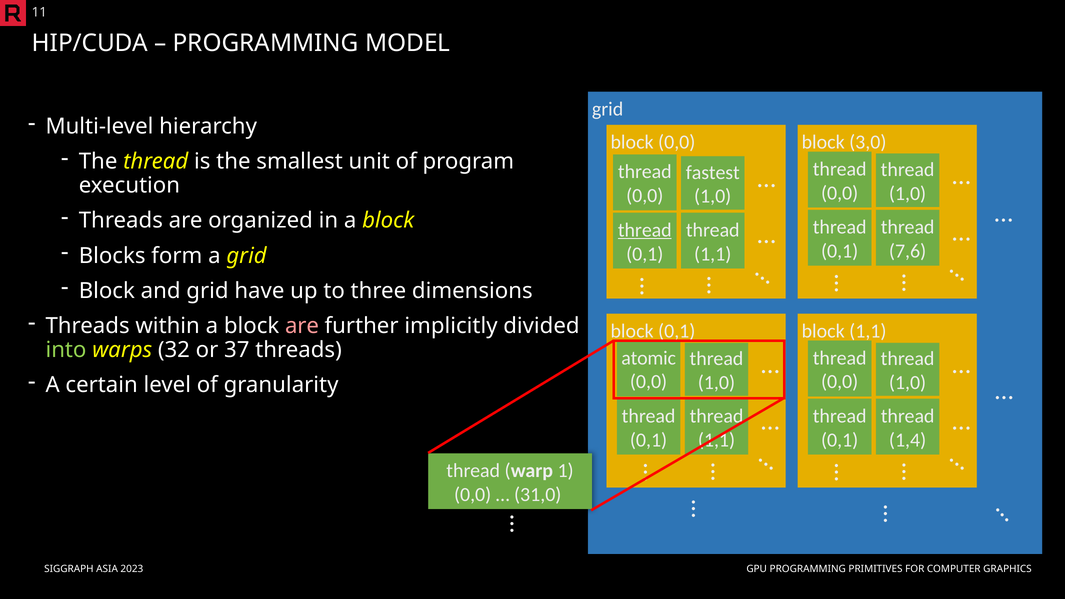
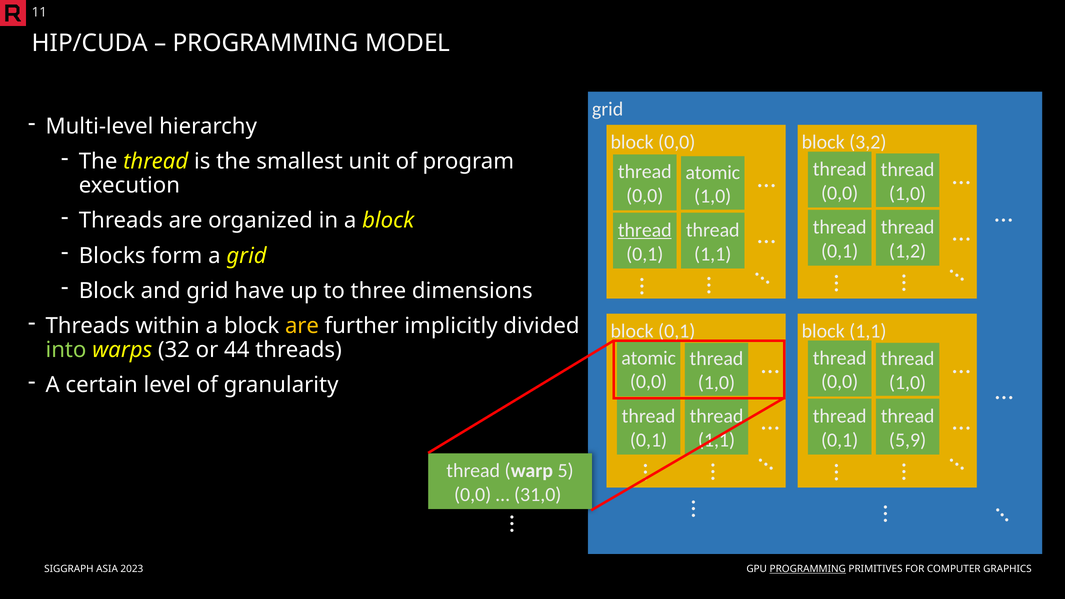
3,0: 3,0 -> 3,2 (868, 142)
fastest: fastest -> atomic (713, 172)
7,6: 7,6 -> 1,2 (908, 251)
are colour: pink -> yellow (302, 326)
37: 37 -> 44 (237, 350)
1,4: 1,4 -> 5,9 (908, 440)
1: 1 -> 5 (566, 471)
PROGRAMMING underline: none -> present (808, 569)
